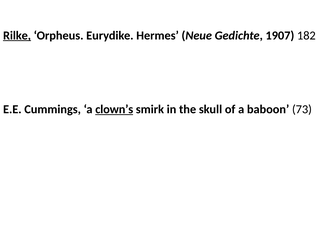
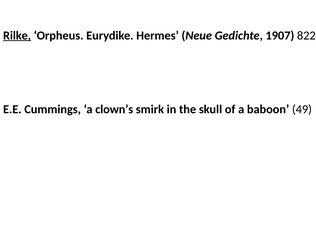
182: 182 -> 822 (306, 35)
clown’s underline: present -> none (114, 109)
73: 73 -> 49 (302, 109)
